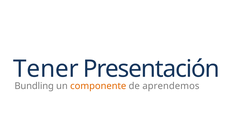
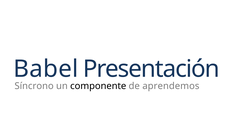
Tener: Tener -> Babel (46, 69)
Bundling: Bundling -> Síncrono (34, 86)
componente colour: orange -> black (98, 86)
